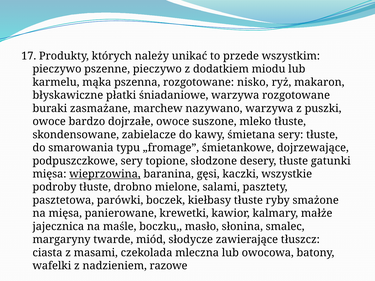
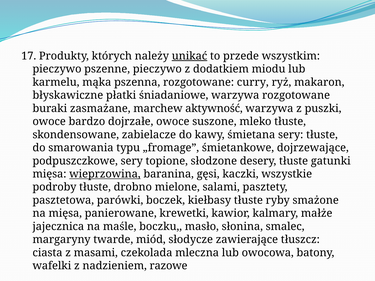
unikać underline: none -> present (189, 56)
nisko: nisko -> curry (253, 82)
nazywano: nazywano -> aktywność (214, 109)
